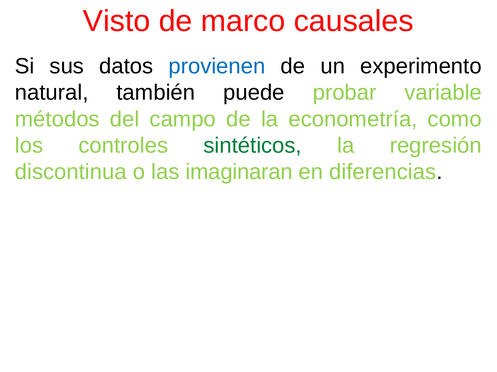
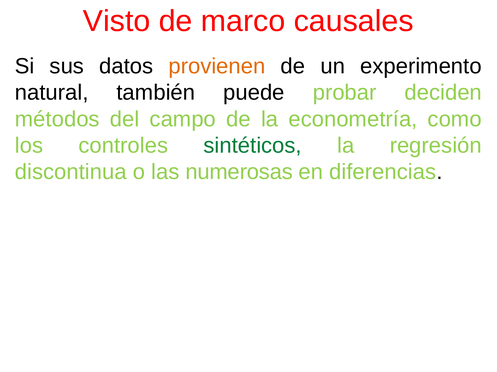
provienen colour: blue -> orange (217, 66)
variable: variable -> deciden (443, 93)
imaginaran: imaginaran -> numerosas (239, 172)
